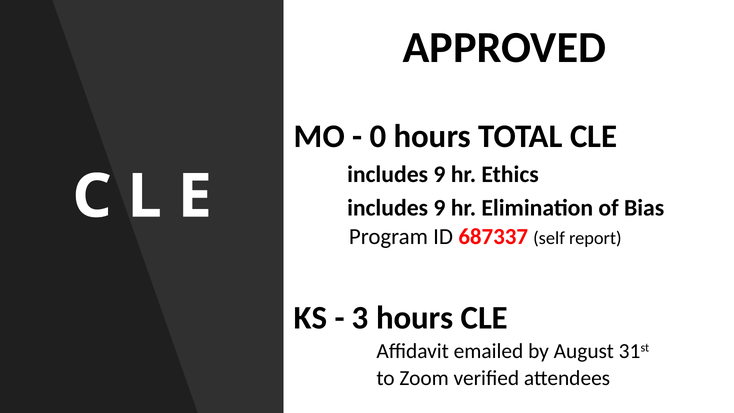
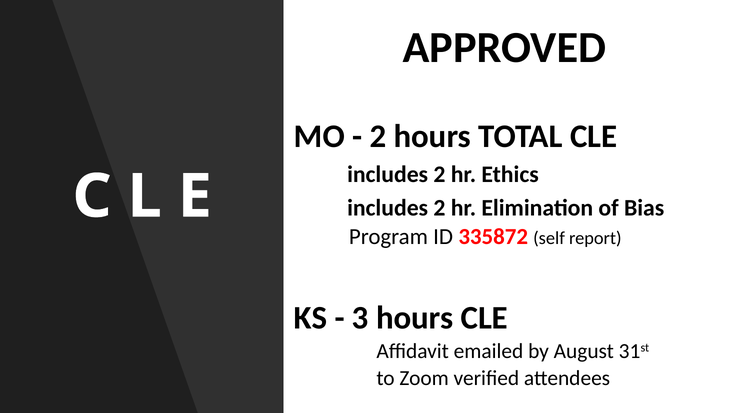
0: 0 -> 2 (378, 136)
9: 9 -> 2 (439, 175)
9: 9 -> 2 (439, 208)
687337: 687337 -> 335872 (493, 237)
